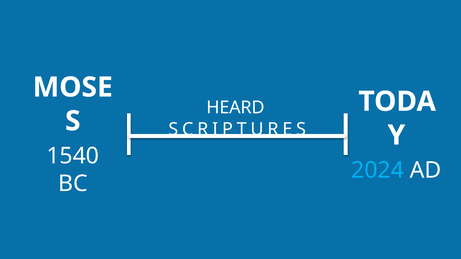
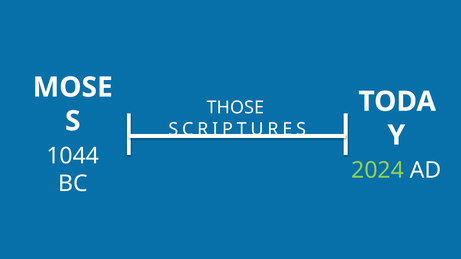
HEARD: HEARD -> THOSE (235, 108)
1540: 1540 -> 1044 (73, 156)
2024 colour: light blue -> light green (378, 170)
